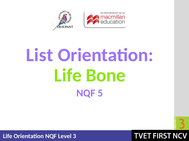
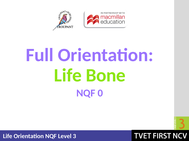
List: List -> Full (40, 55)
5: 5 -> 0 (100, 94)
